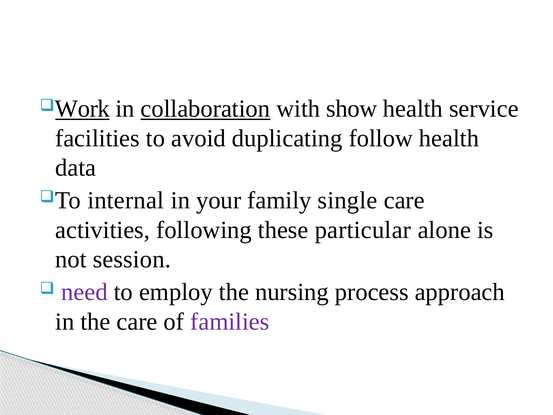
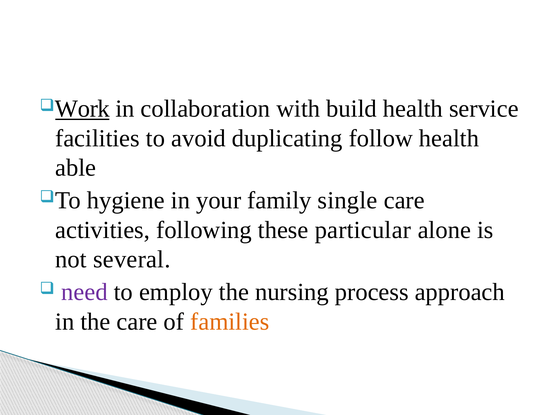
collaboration underline: present -> none (205, 109)
show: show -> build (352, 109)
data: data -> able (76, 168)
internal: internal -> hygiene (126, 200)
session: session -> several (132, 259)
families colour: purple -> orange (230, 321)
